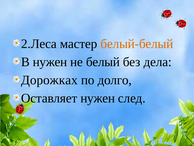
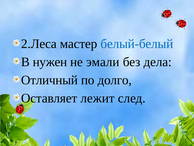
белый-белый colour: orange -> blue (137, 44)
белый: белый -> эмали (103, 62)
Дорожках: Дорожках -> Отличный (49, 80)
Оставляет нужен: нужен -> лежит (98, 98)
